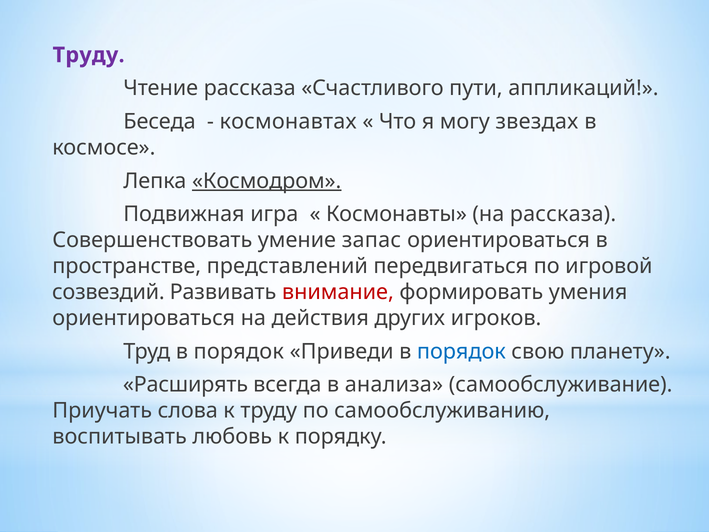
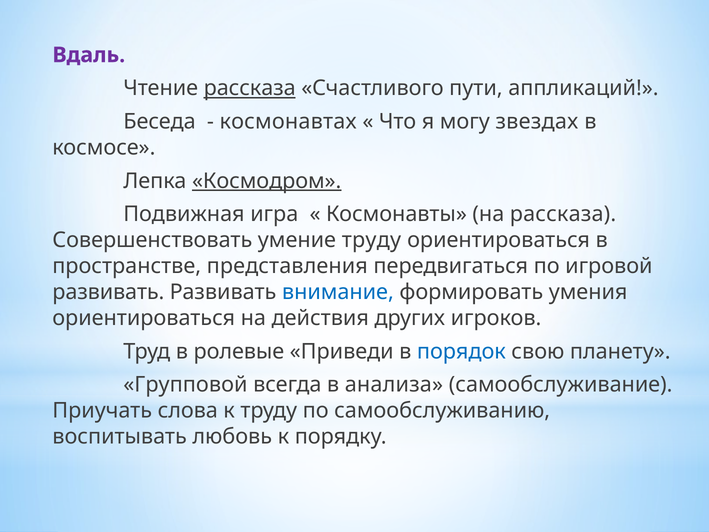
Труду: Труду -> Вдаль (89, 55)
рассказа underline: none -> present (250, 88)
умение запас: запас -> труду (371, 240)
представлений: представлений -> представления (287, 266)
созвездий: созвездий -> развивать (108, 292)
внимание colour: red -> blue (338, 292)
Труд в порядок: порядок -> ролевые (239, 351)
Расширять: Расширять -> Групповой (185, 385)
